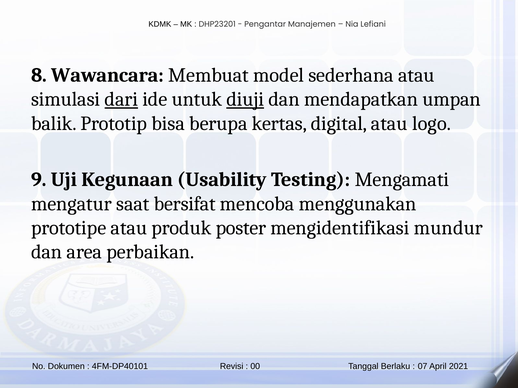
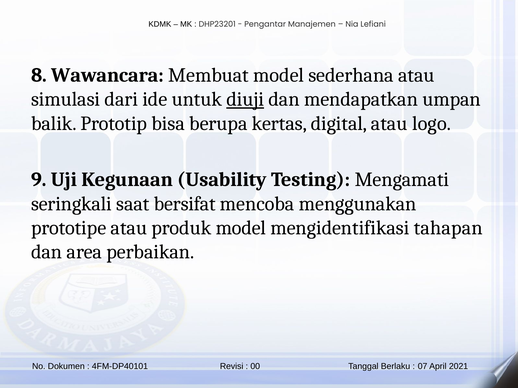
dari underline: present -> none (121, 99)
mengatur: mengatur -> seringkali (71, 204)
produk poster: poster -> model (241, 228)
mundur: mundur -> tahapan (448, 228)
